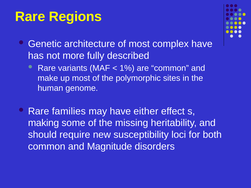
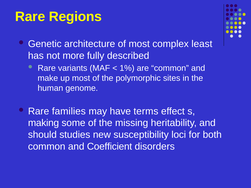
complex have: have -> least (202, 44)
either: either -> terms (146, 111)
require: require -> studies (75, 135)
Magnitude: Magnitude -> Coefficient (110, 147)
